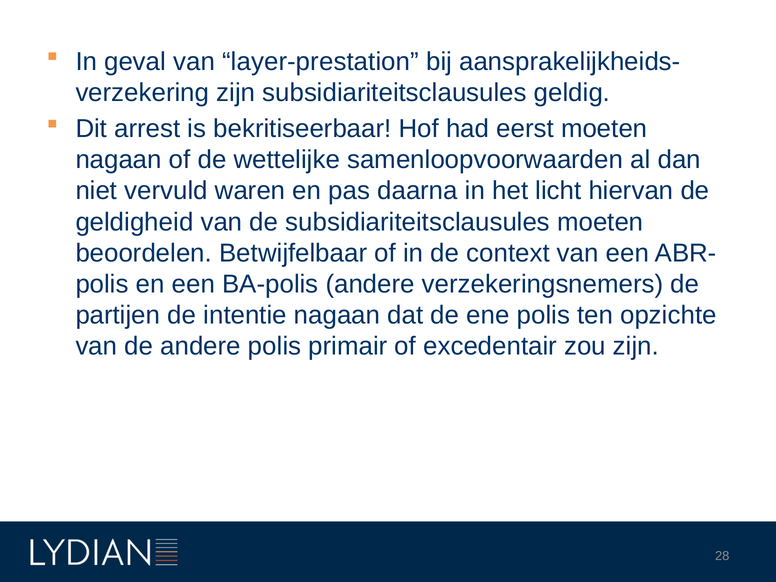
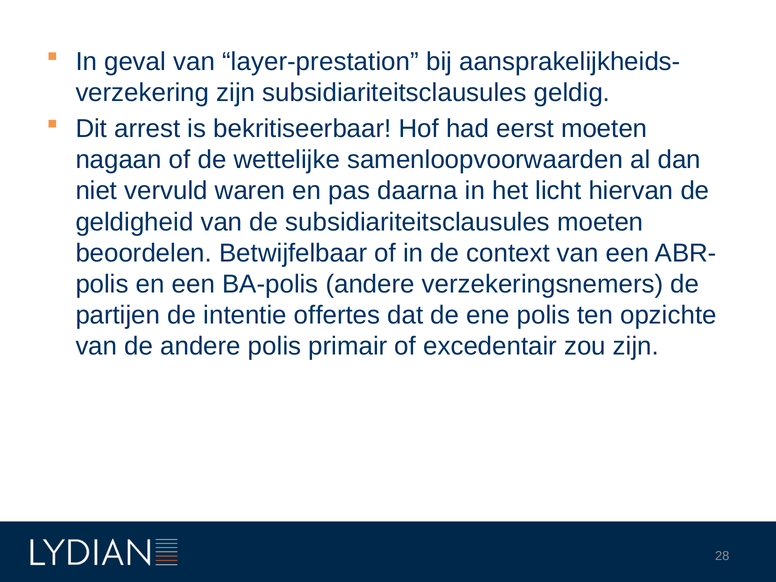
intentie nagaan: nagaan -> offertes (337, 315)
